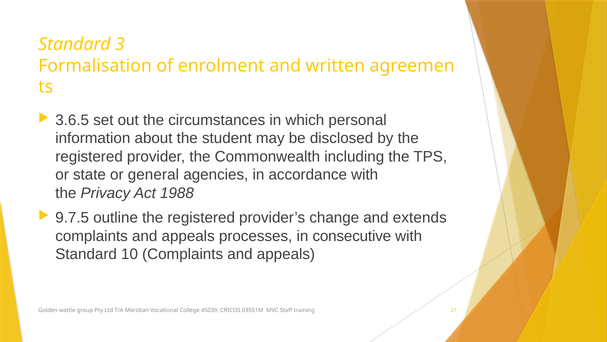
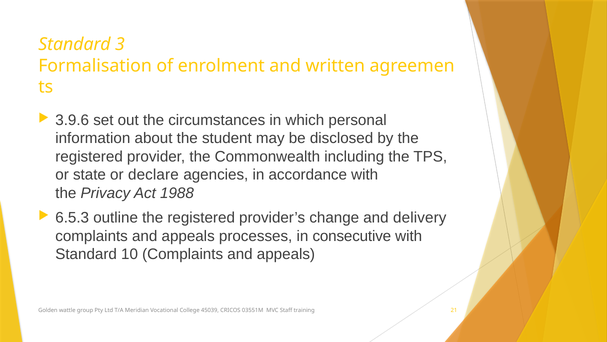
3.6.5: 3.6.5 -> 3.9.6 (72, 120)
general: general -> declare (153, 175)
9.7.5: 9.7.5 -> 6.5.3 (72, 217)
extends: extends -> delivery (420, 217)
